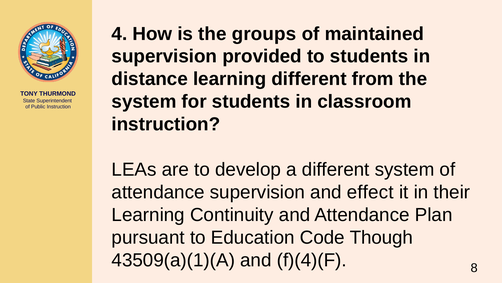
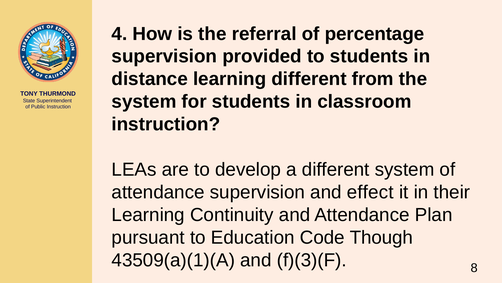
groups: groups -> referral (264, 34)
maintained: maintained -> percentage (374, 34)
f)(4)(F: f)(4)(F -> f)(3)(F (312, 260)
